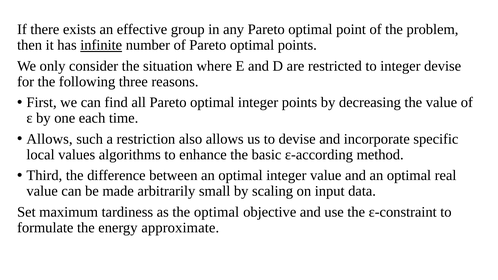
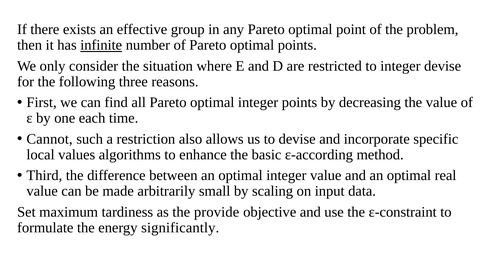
Allows: Allows -> Cannot (50, 139)
the optimal: optimal -> provide (217, 212)
approximate: approximate -> significantly (180, 228)
